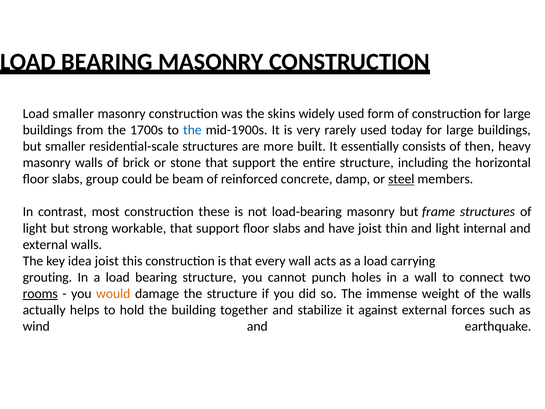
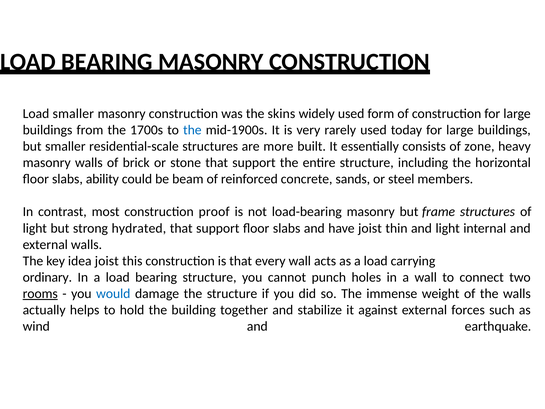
then: then -> zone (479, 146)
group: group -> ability (102, 179)
damp: damp -> sands (353, 179)
steel underline: present -> none (401, 179)
these: these -> proof (214, 212)
workable: workable -> hydrated (139, 228)
grouting: grouting -> ordinary (47, 277)
would colour: orange -> blue (113, 293)
